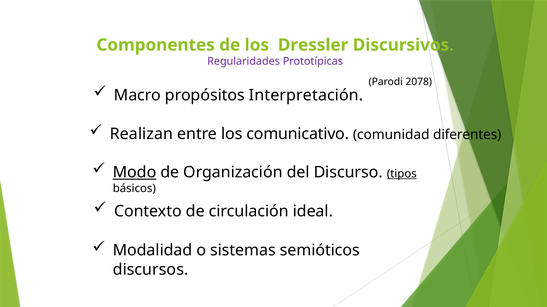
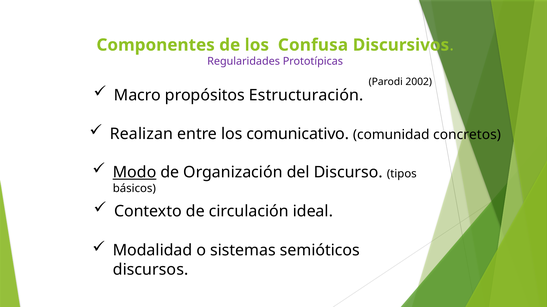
Dressler: Dressler -> Confusa (313, 45)
2078: 2078 -> 2002 (419, 82)
Interpretación: Interpretación -> Estructuración (306, 95)
diferentes: diferentes -> concretos (467, 135)
tipos underline: present -> none (402, 174)
